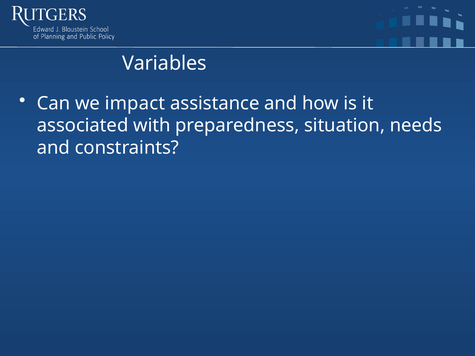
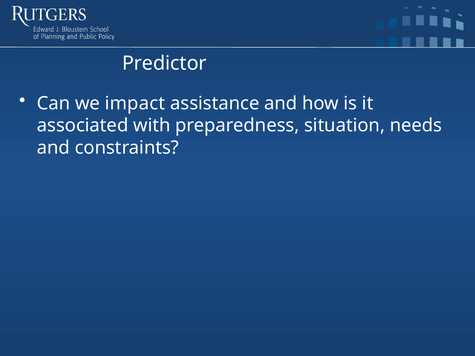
Variables: Variables -> Predictor (164, 63)
